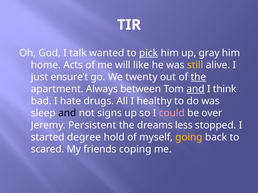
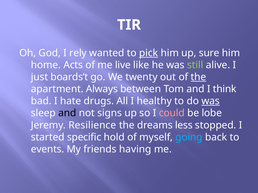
talk: talk -> rely (78, 53)
gray: gray -> sure (209, 53)
will: will -> live (123, 65)
still colour: yellow -> light green (195, 65)
ensure’t: ensure’t -> boards’t (69, 77)
and underline: present -> none (196, 89)
was underline: none -> present (211, 101)
over: over -> lobe (212, 113)
Persistent: Persistent -> Resilience (92, 125)
degree: degree -> specific (84, 137)
going colour: yellow -> light blue (189, 137)
scared: scared -> events (48, 150)
coping: coping -> having (135, 150)
